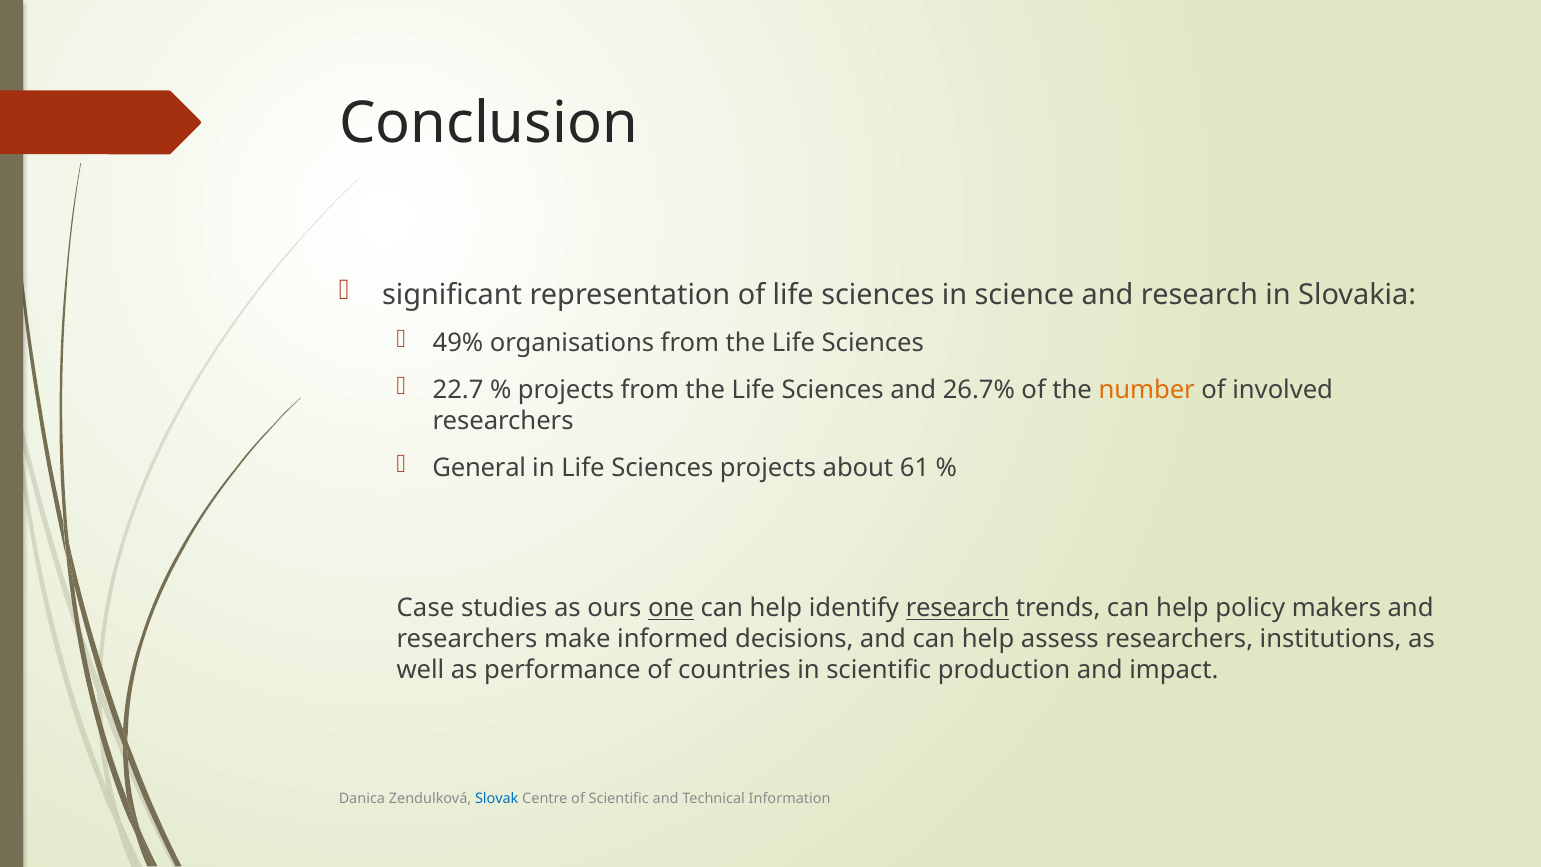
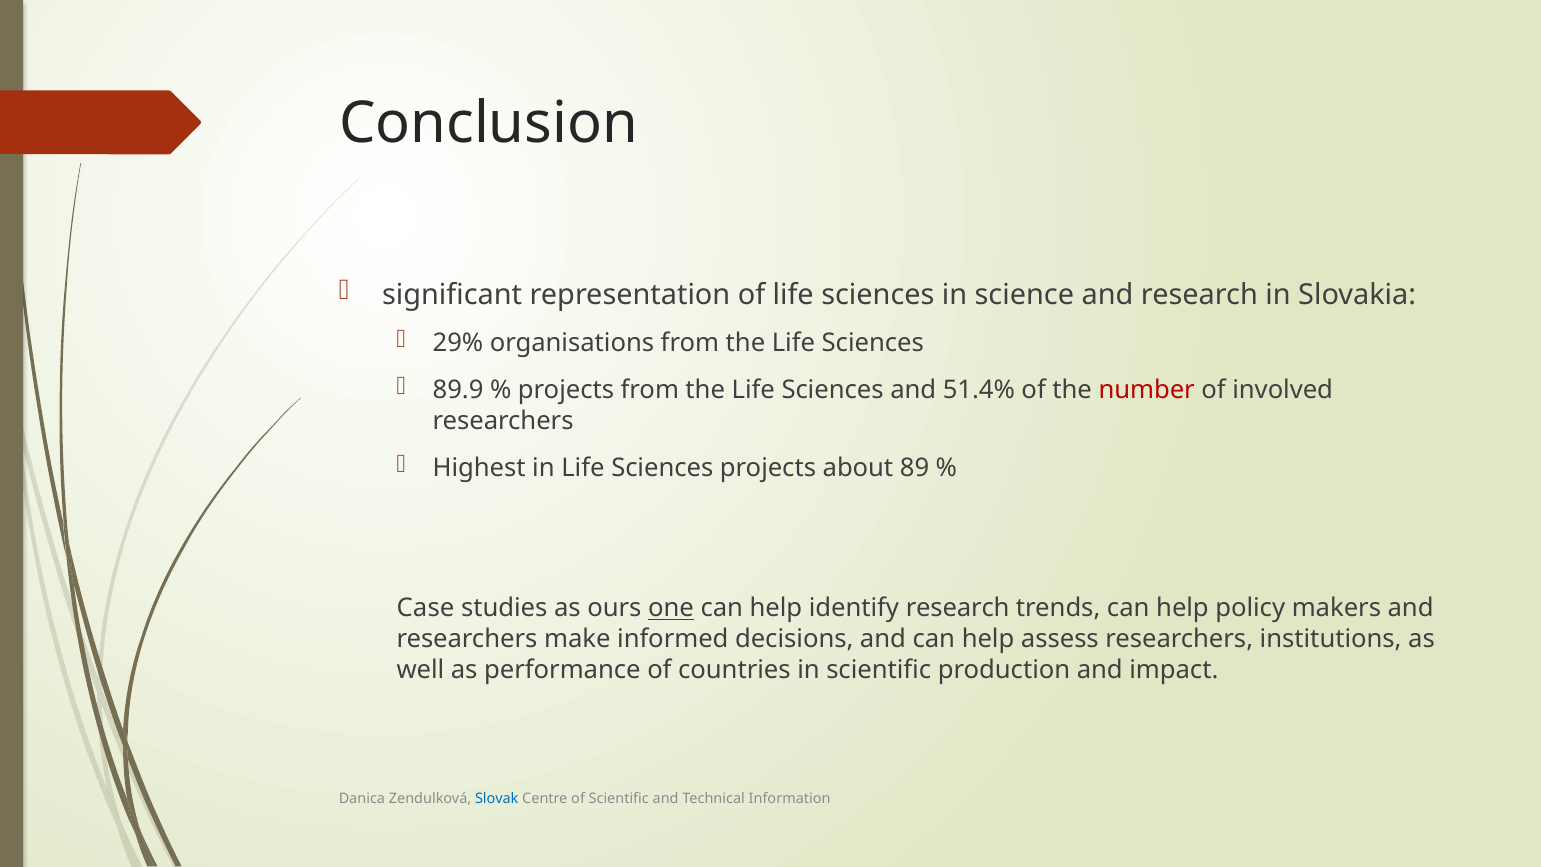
49%: 49% -> 29% (458, 343)
22.7: 22.7 -> 89.9 (458, 390)
26.7%: 26.7% -> 51.4% (979, 390)
number colour: orange -> red (1147, 390)
General: General -> Highest (479, 468)
61: 61 -> 89 (915, 468)
research underline: present -> none (958, 608)
